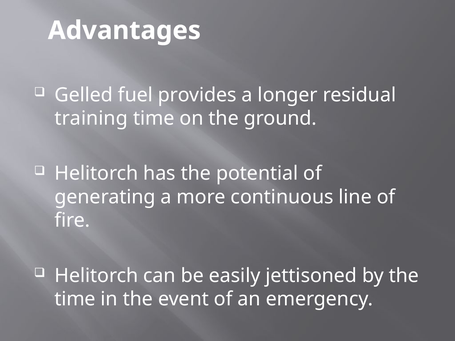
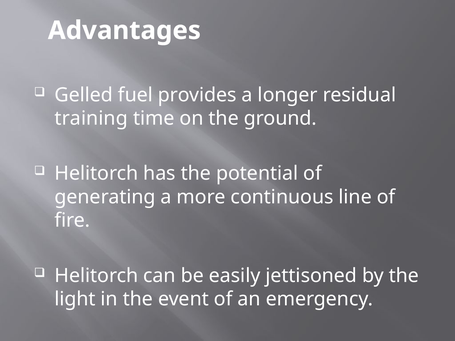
time: time -> light (75, 299)
